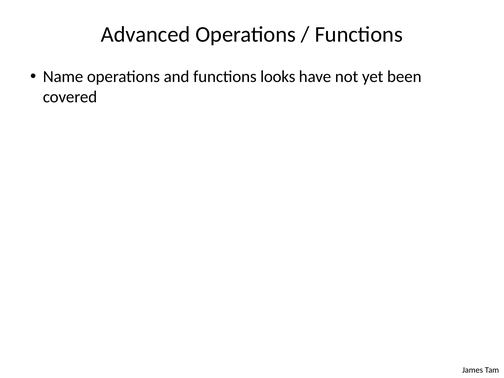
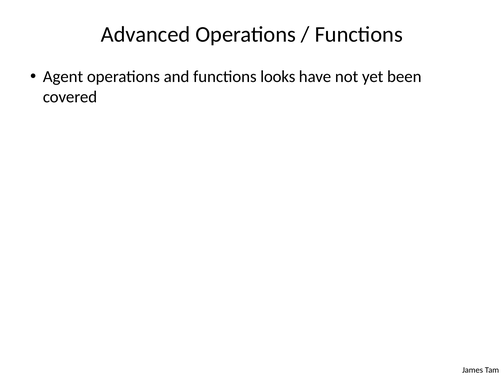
Name: Name -> Agent (63, 77)
